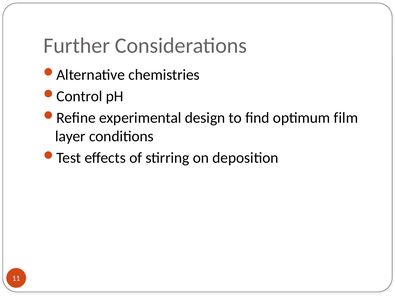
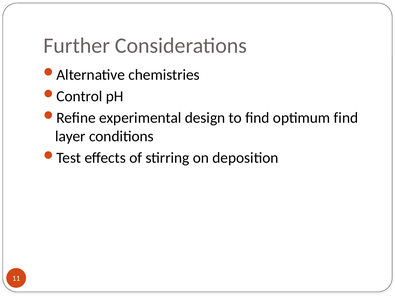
optimum film: film -> find (346, 118)
